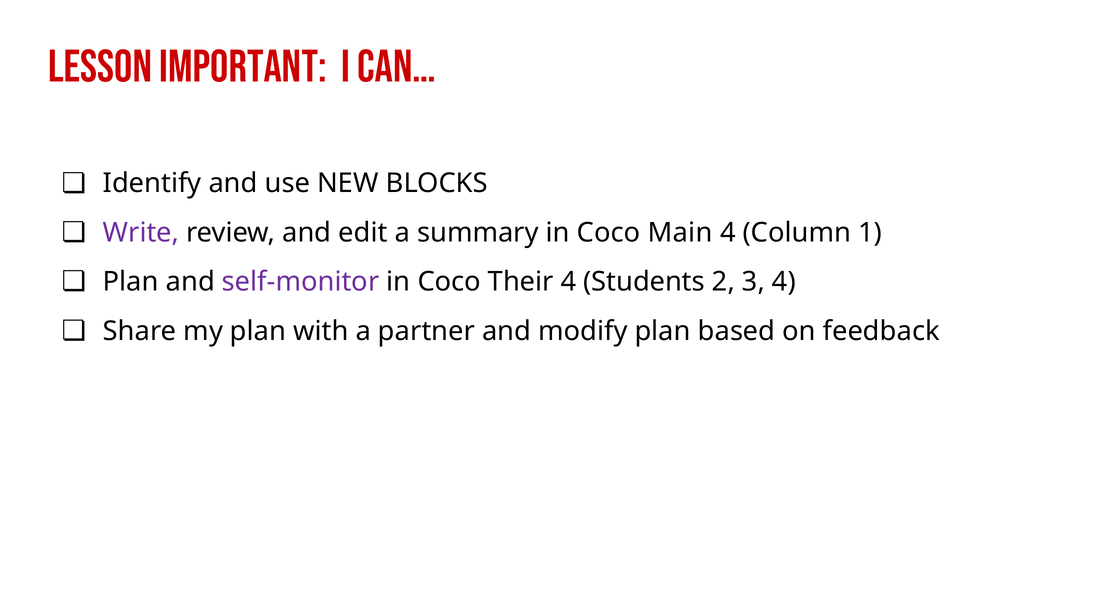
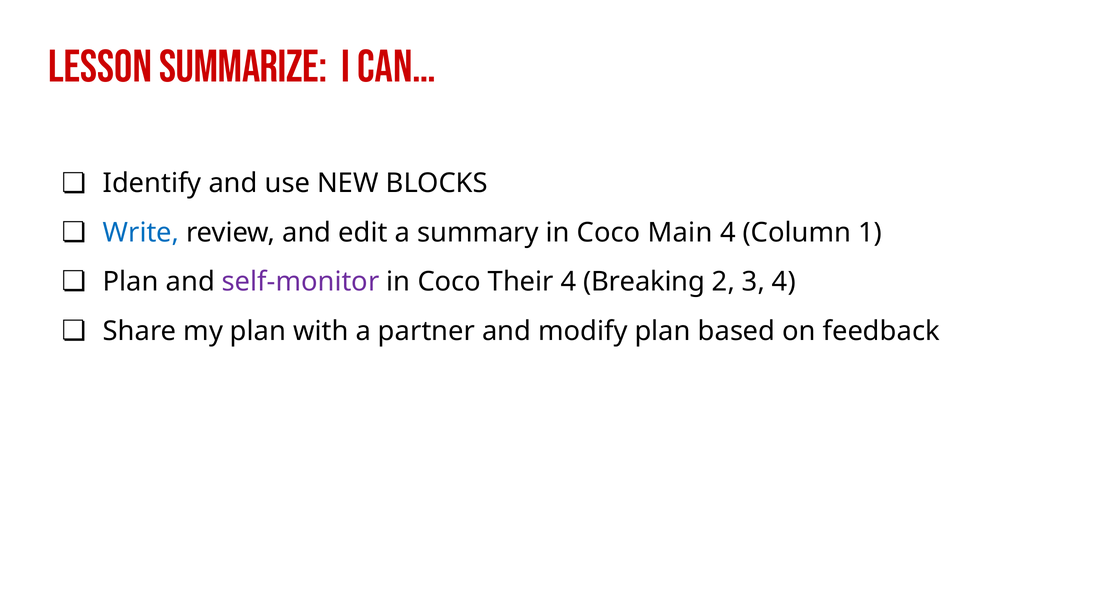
Important: Important -> Summarize (243, 67)
Write colour: purple -> blue (141, 233)
Students: Students -> Breaking (644, 282)
